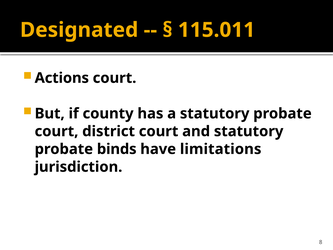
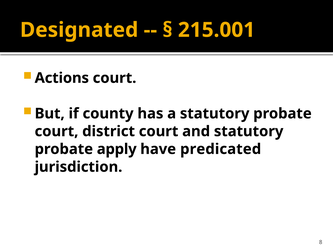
115.011: 115.011 -> 215.001 (217, 30)
binds: binds -> apply (117, 149)
limitations: limitations -> predicated (221, 149)
